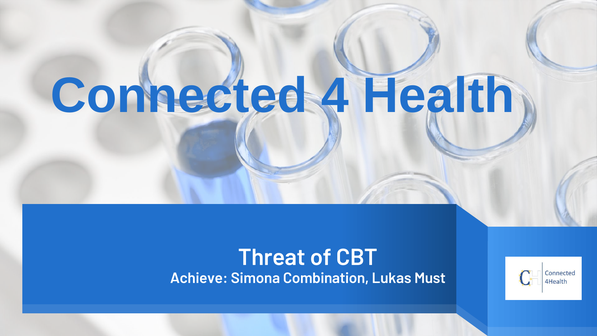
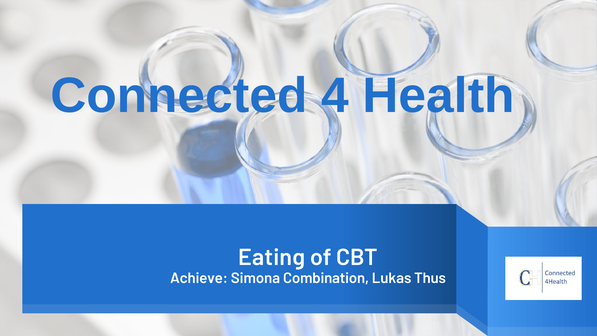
Threat: Threat -> Eating (272, 257)
Must: Must -> Thus (430, 278)
